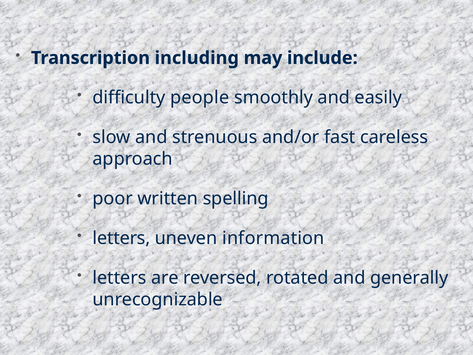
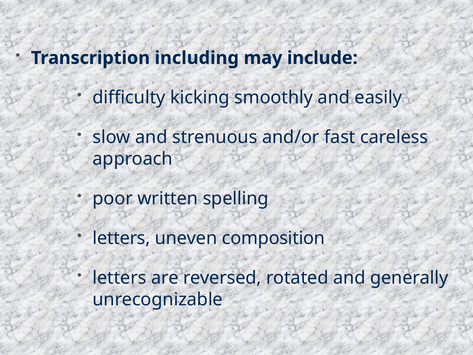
people: people -> kicking (200, 98)
information: information -> composition (273, 238)
